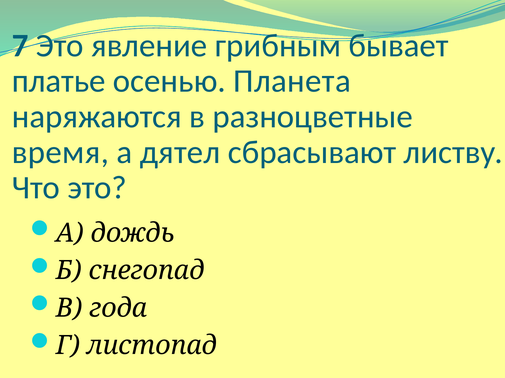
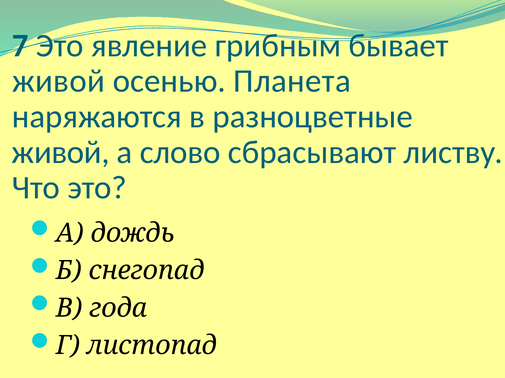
платье: платье -> живой (58, 81)
время: время -> живой (61, 152)
дятел: дятел -> слово (180, 152)
